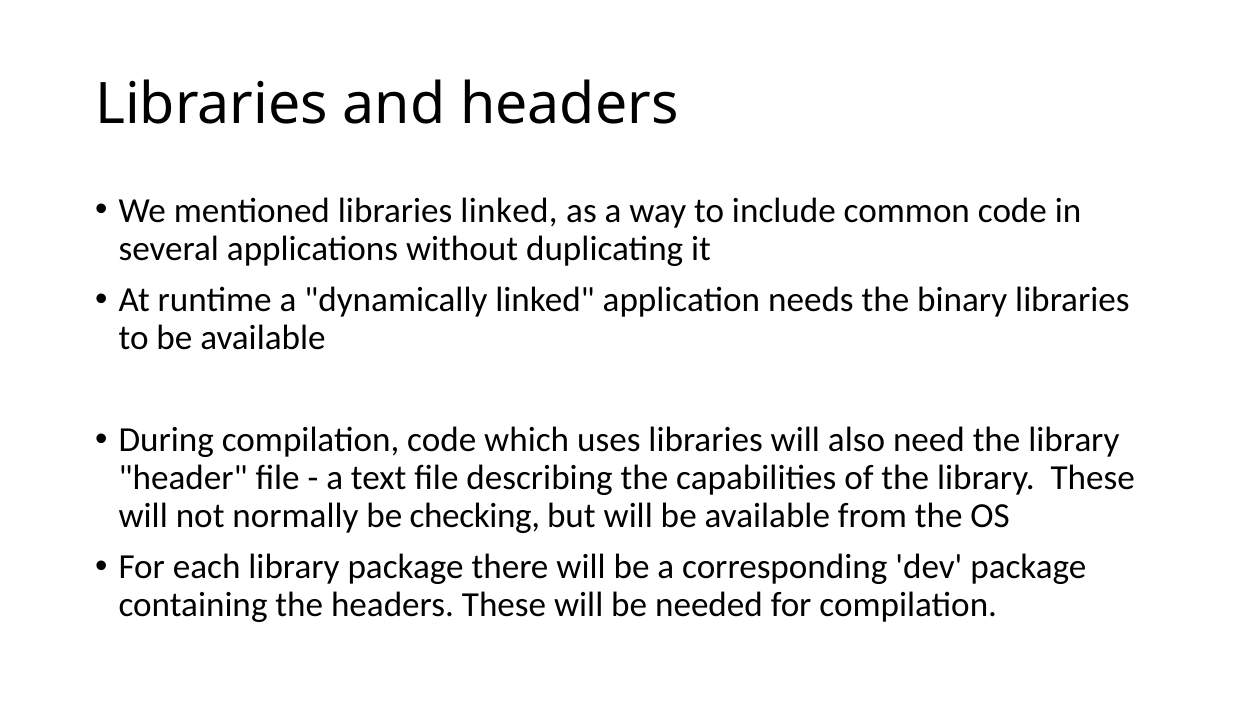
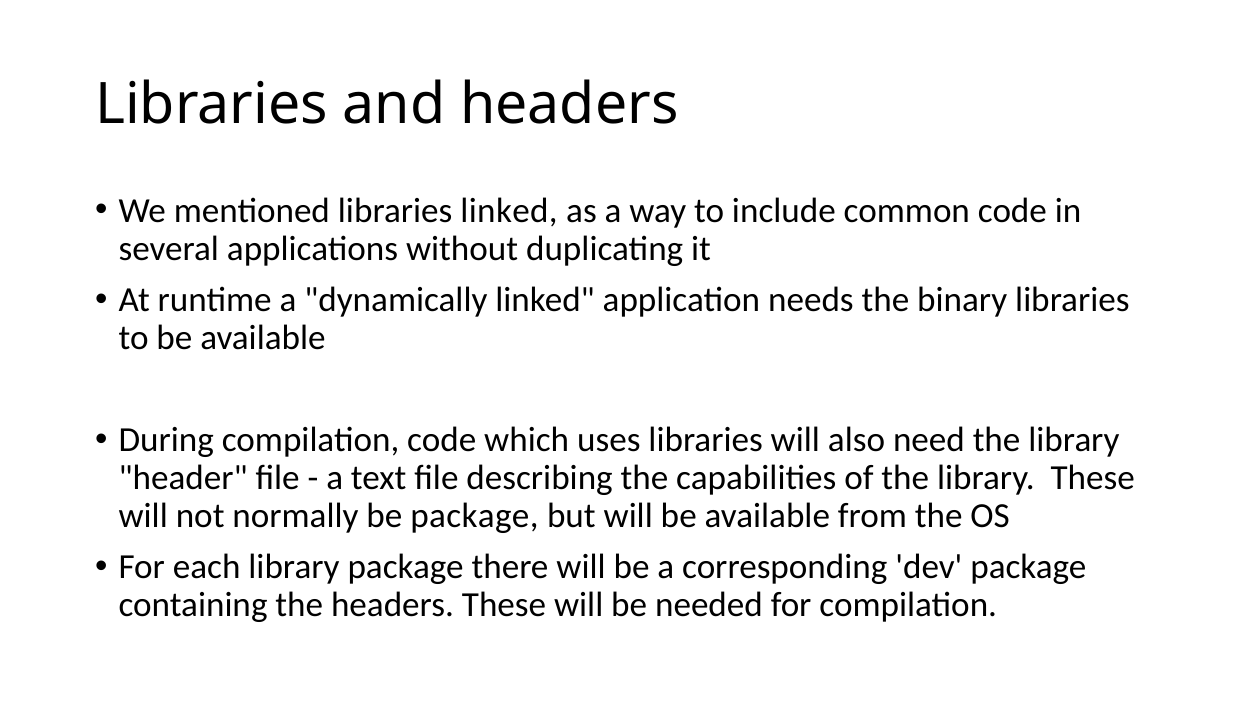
be checking: checking -> package (474, 515)
